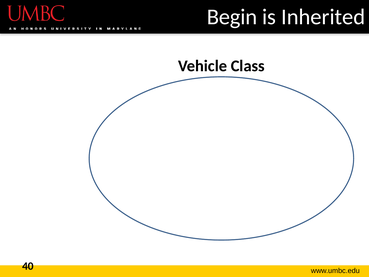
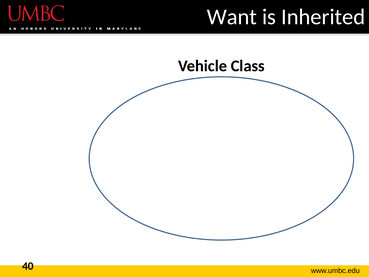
Begin: Begin -> Want (232, 17)
